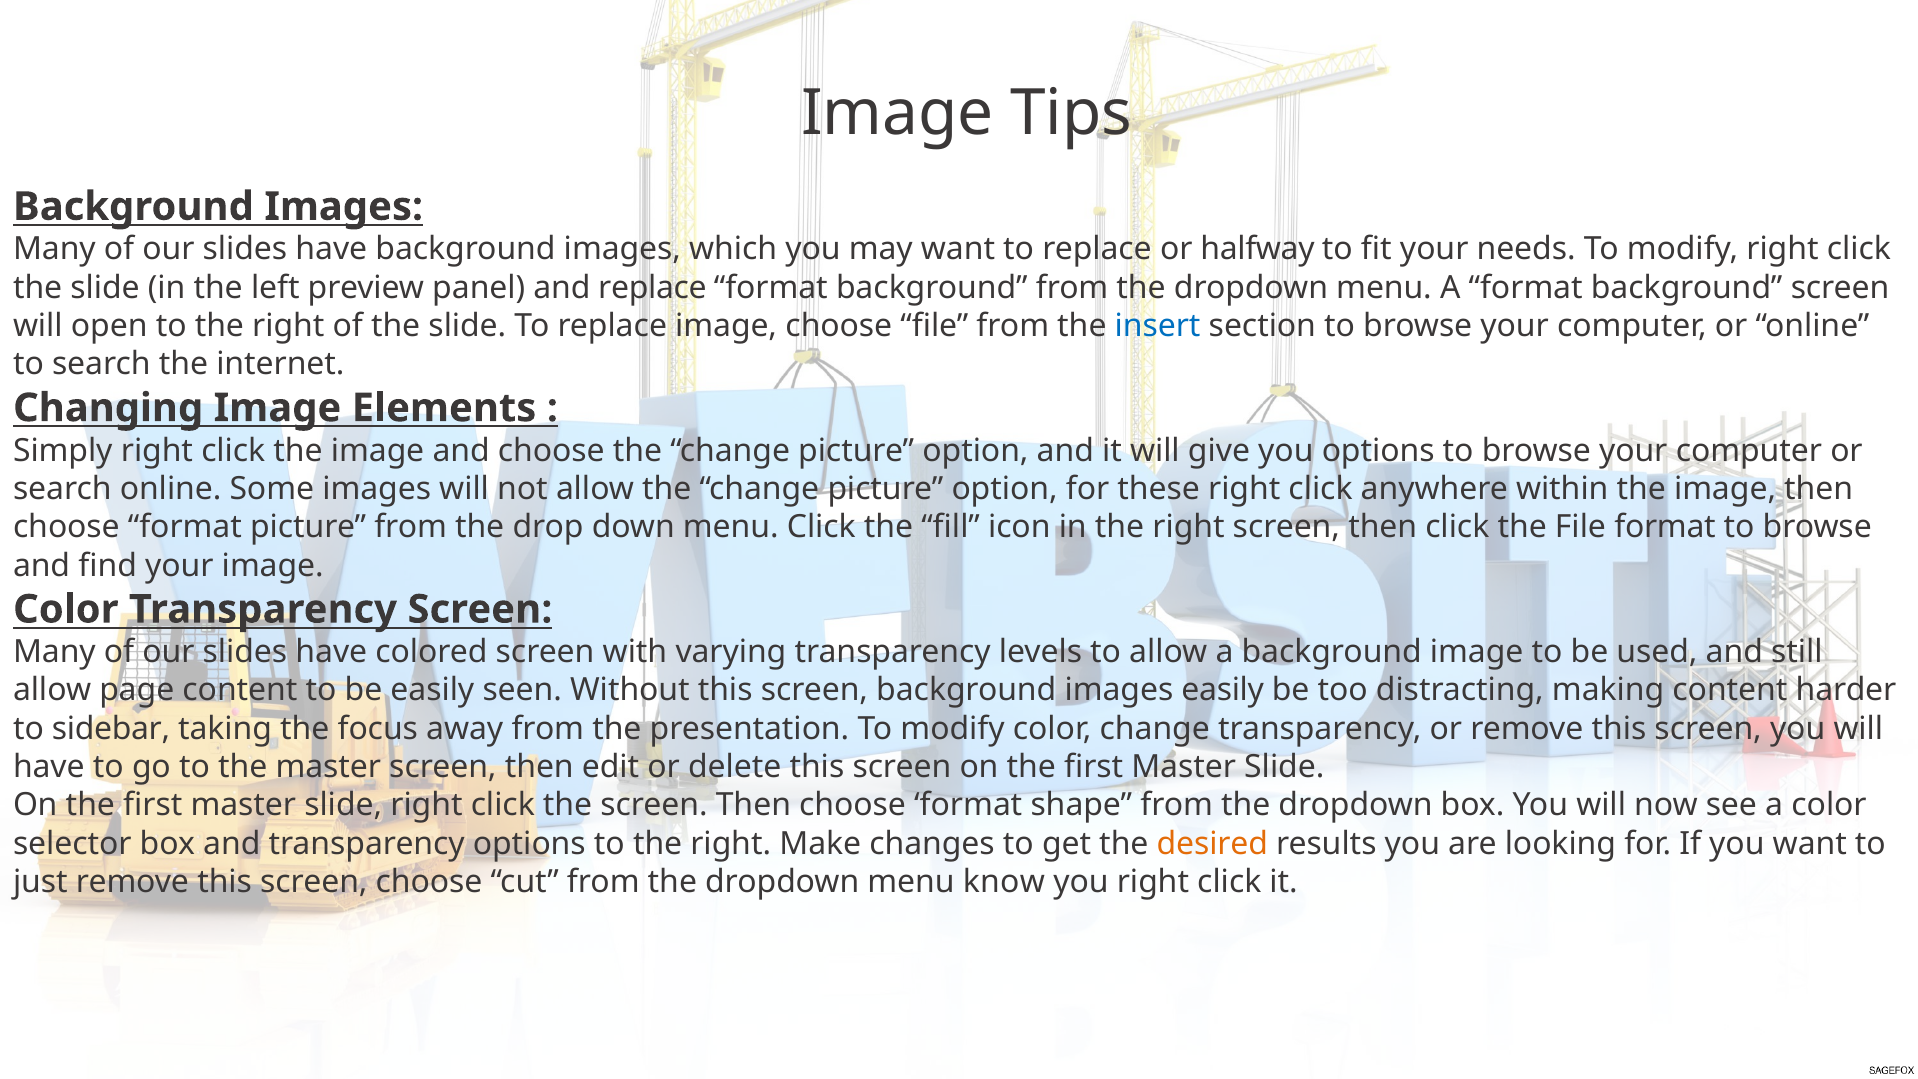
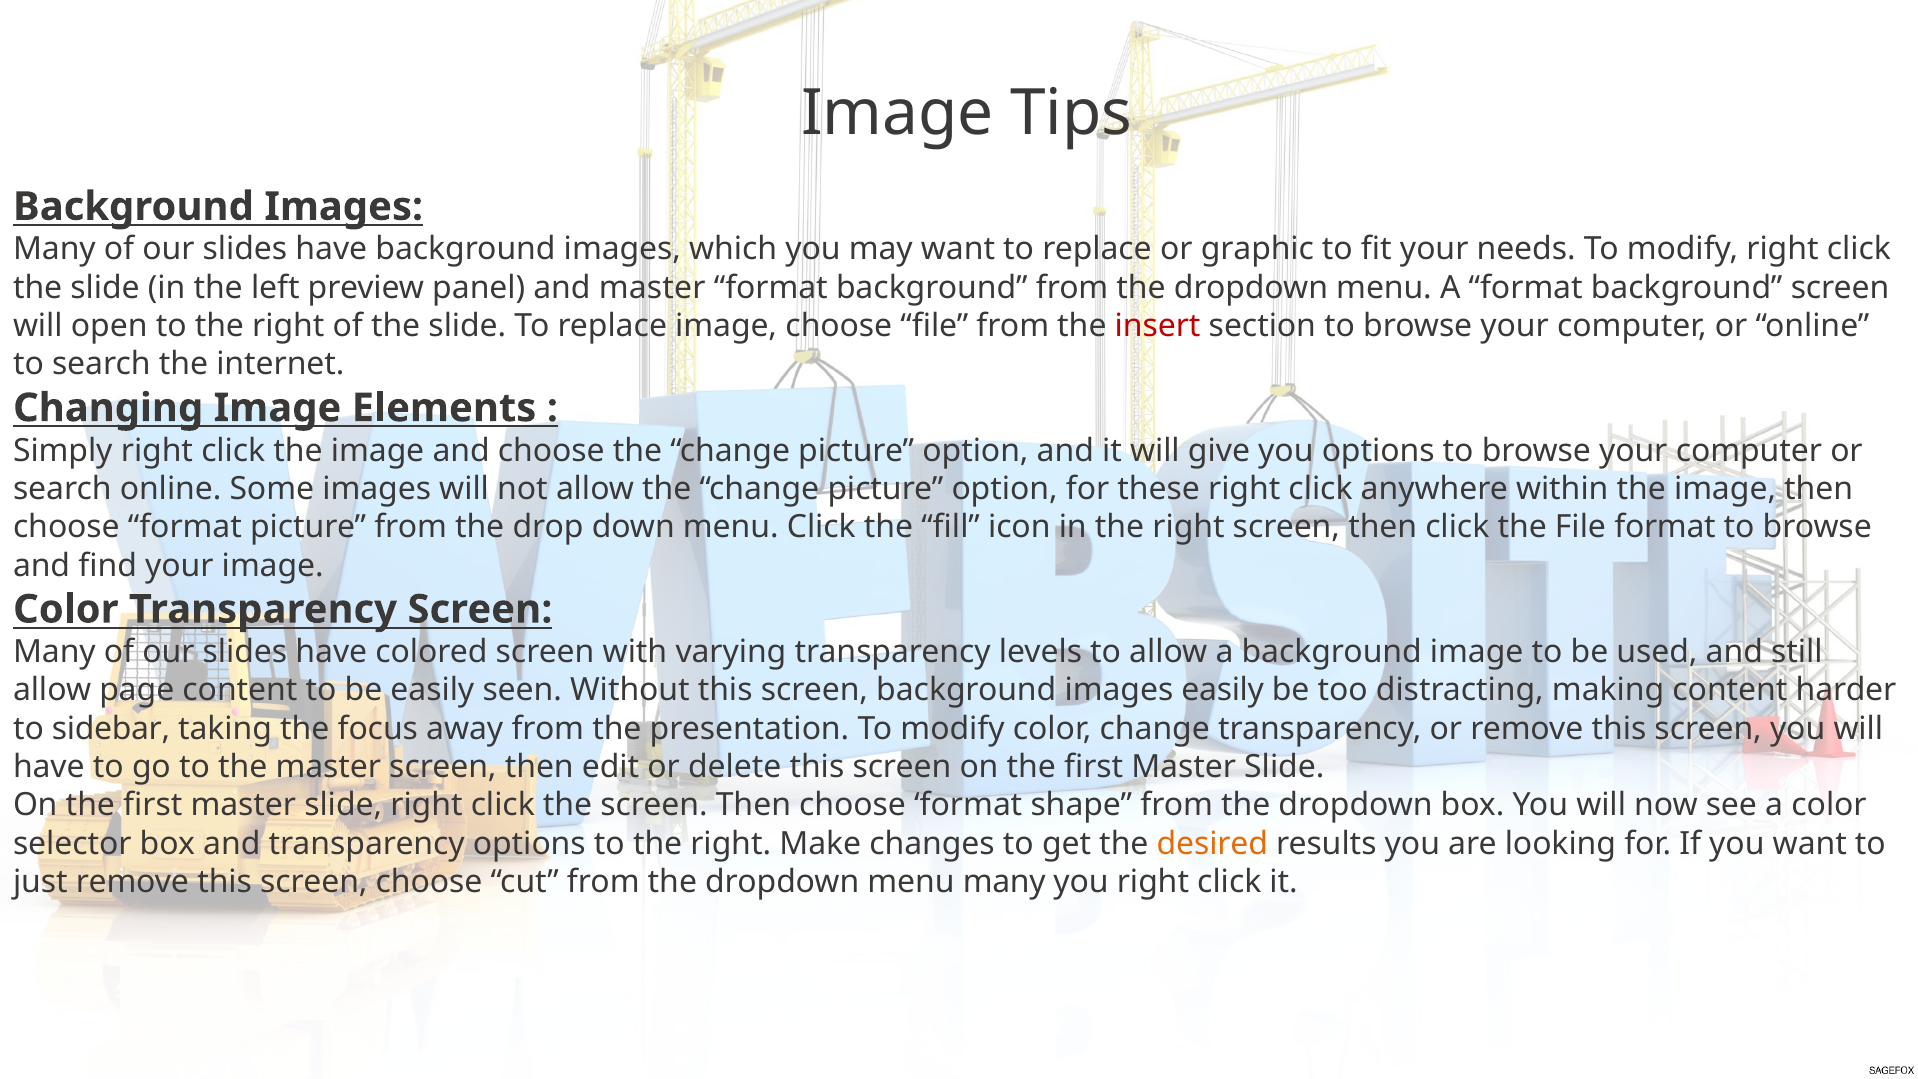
halfway: halfway -> graphic (1257, 249)
and replace: replace -> master (652, 288)
insert colour: blue -> red (1158, 326)
menu know: know -> many (1004, 882)
